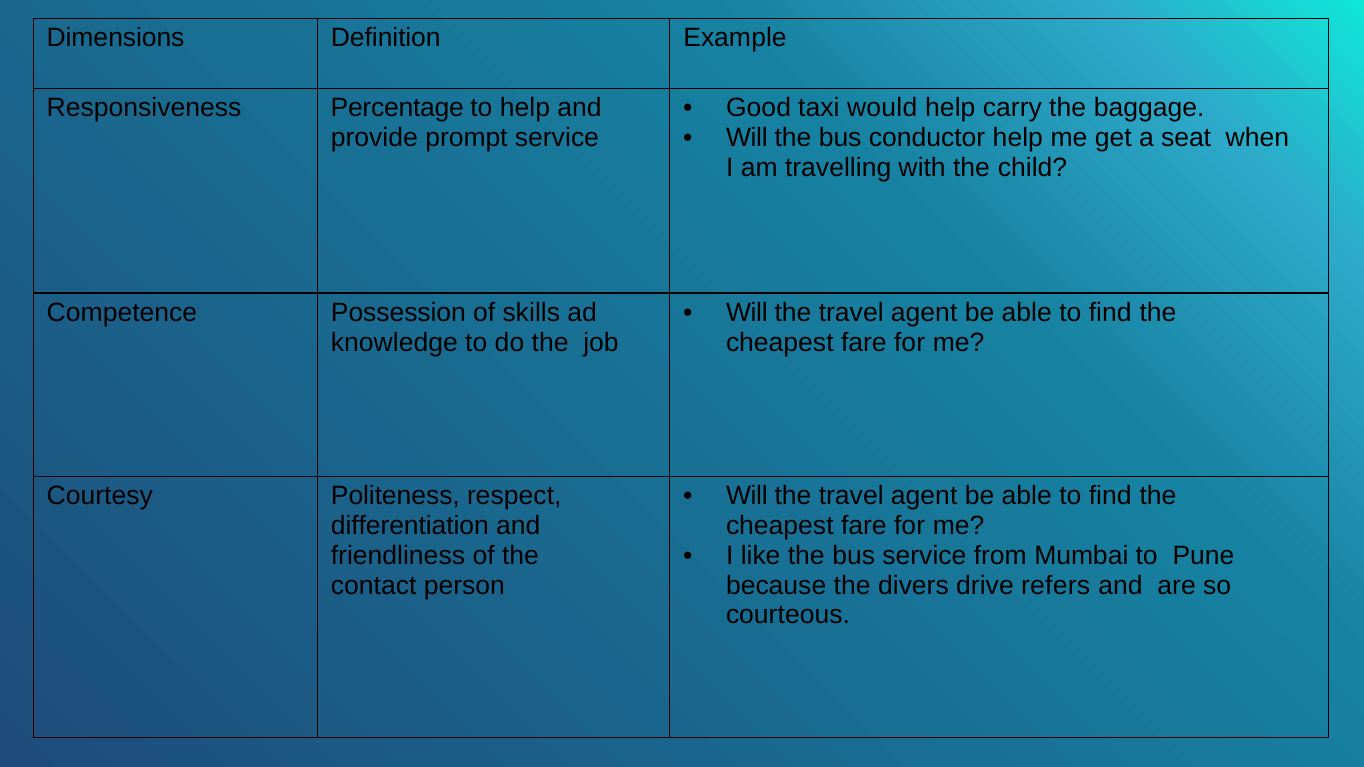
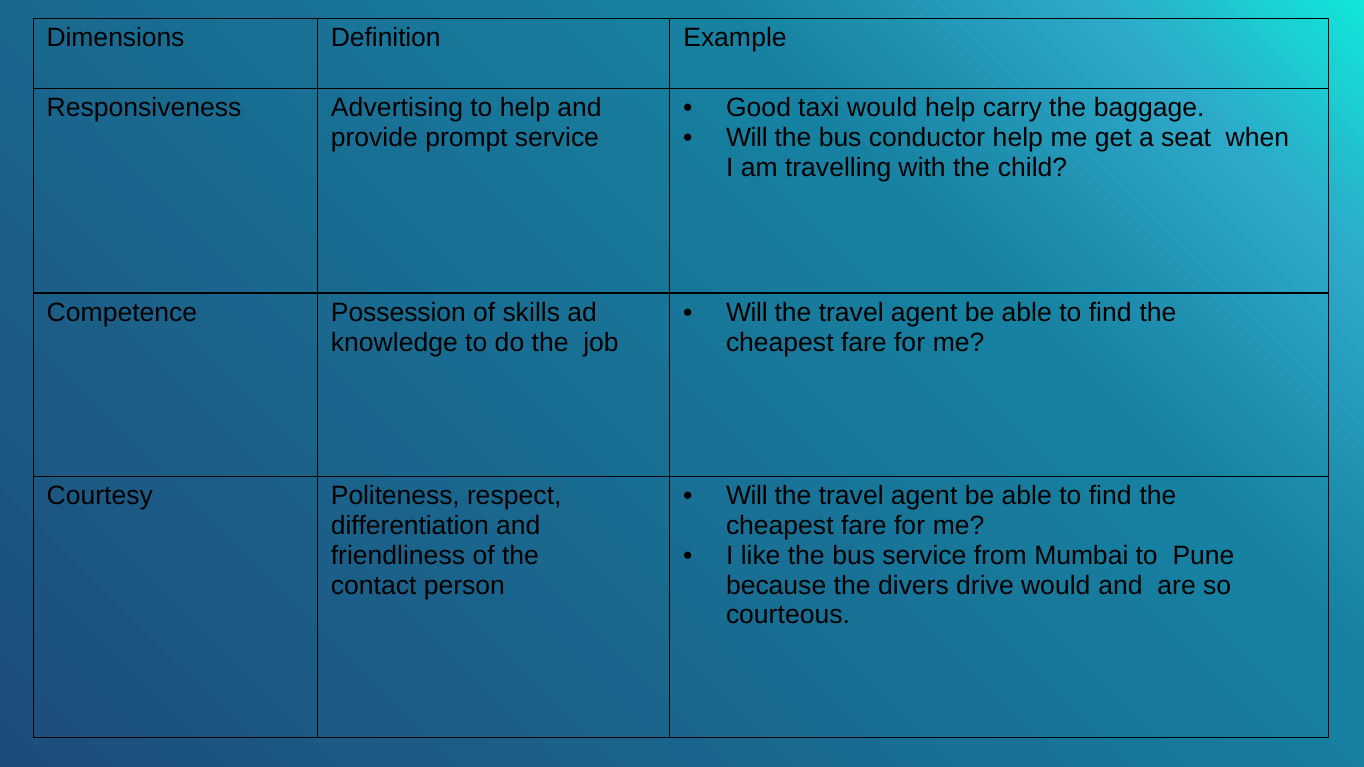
Percentage: Percentage -> Advertising (397, 108)
drive refers: refers -> would (1056, 585)
